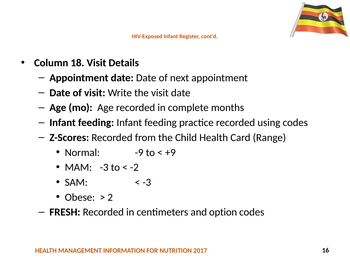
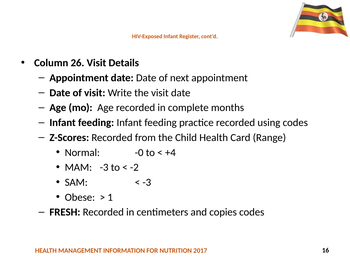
18: 18 -> 26 (77, 63)
-9: -9 -> -0 (139, 153)
+9: +9 -> +4 (170, 153)
2: 2 -> 1 (110, 198)
option: option -> copies (223, 213)
